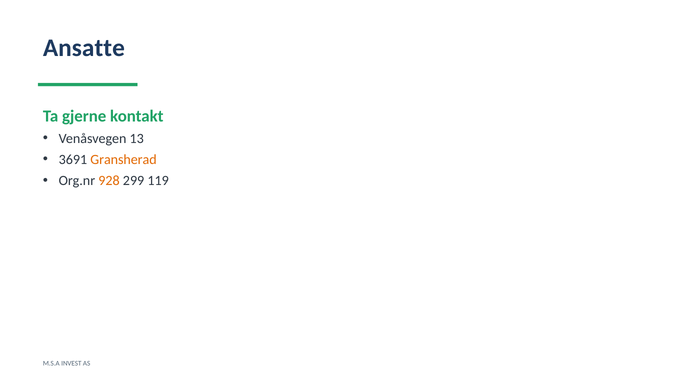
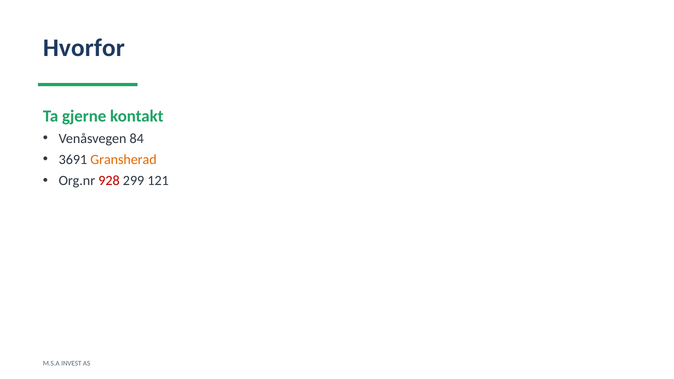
Ansatte: Ansatte -> Hvorfor (84, 48)
13: 13 -> 84 (137, 139)
928 colour: orange -> red (109, 181)
119: 119 -> 121 (158, 181)
